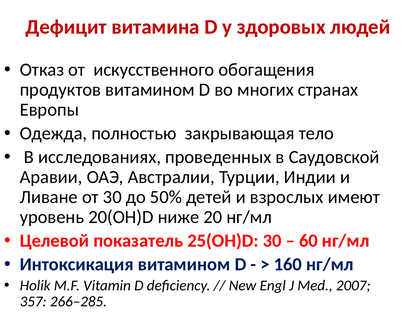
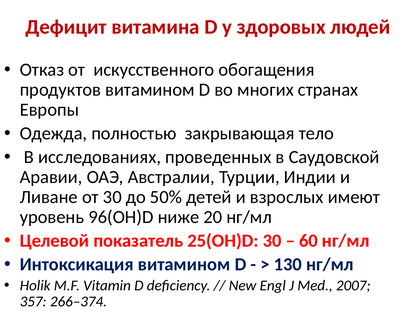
20(ОН)D: 20(ОН)D -> 96(ОН)D (121, 217)
160: 160 -> 130 (288, 264)
266–285: 266–285 -> 266–374 (78, 302)
